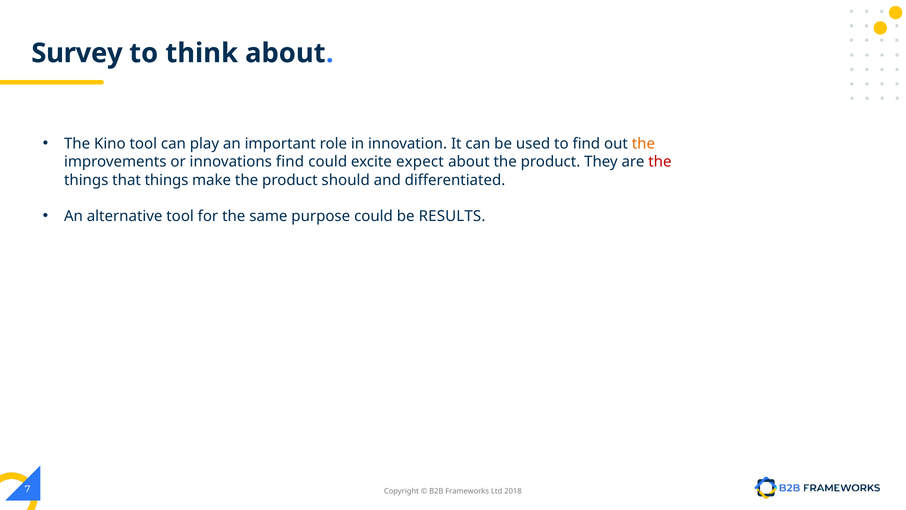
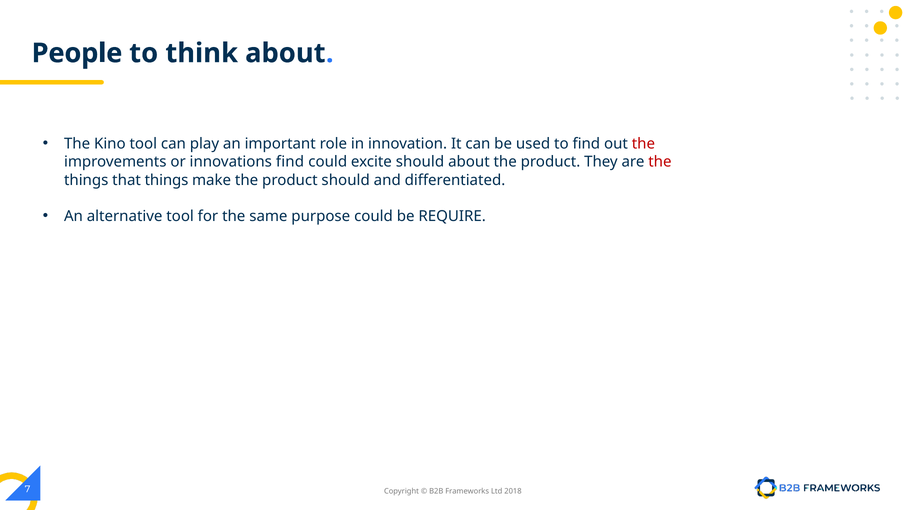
Survey: Survey -> People (77, 53)
the colour: orange -> red (643, 144)
excite expect: expect -> should (420, 162)
RESULTS: RESULTS -> REQUIRE (452, 216)
